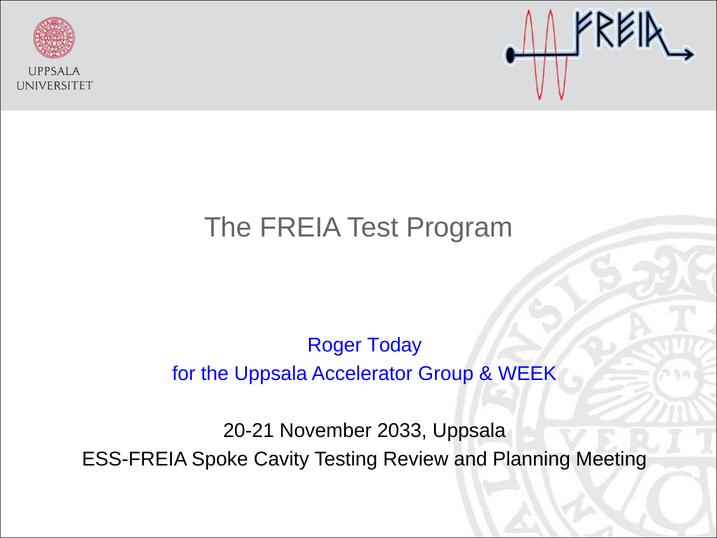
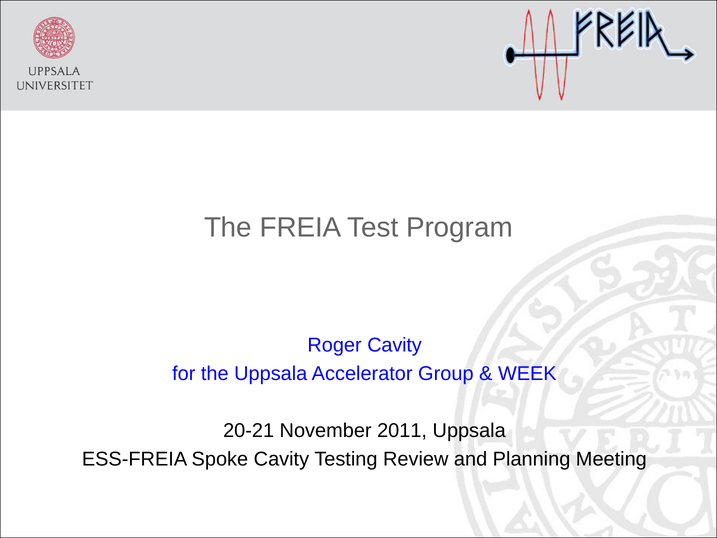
Roger Today: Today -> Cavity (394, 345)
2033: 2033 -> 2011 (402, 431)
